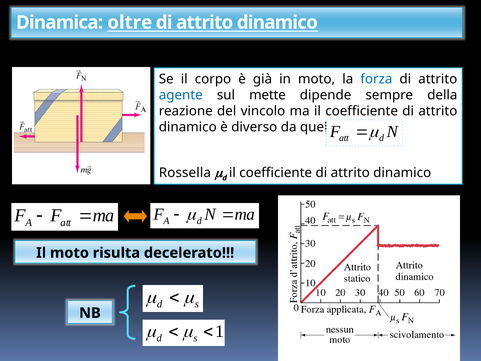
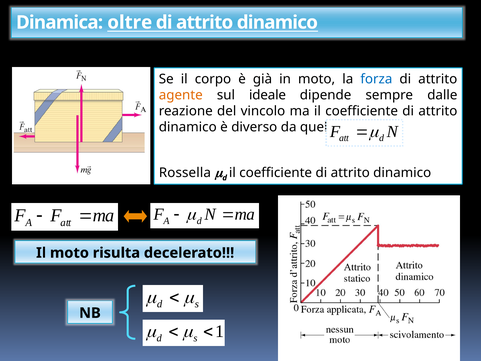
agente colour: blue -> orange (181, 95)
mette: mette -> ideale (268, 95)
della: della -> dalle (442, 95)
